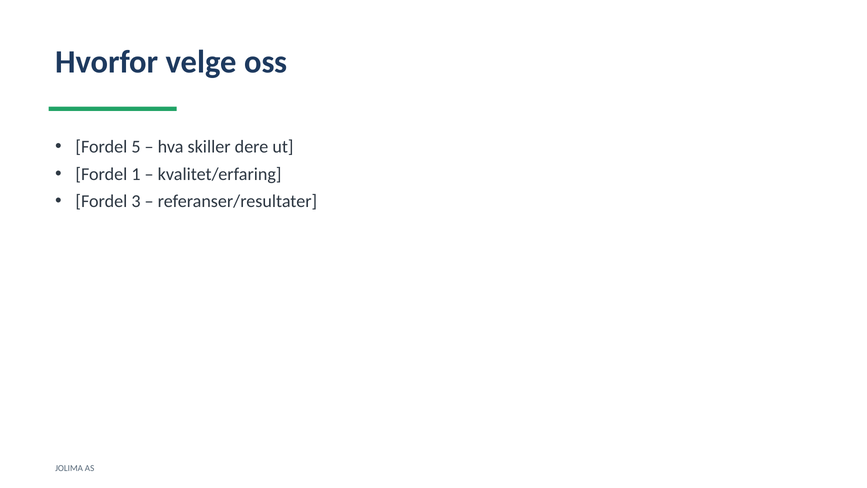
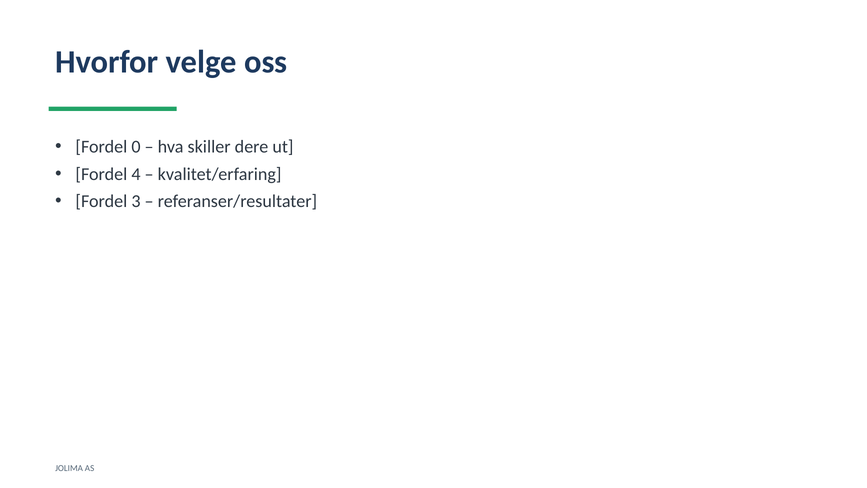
5: 5 -> 0 (136, 147)
1: 1 -> 4 (136, 174)
